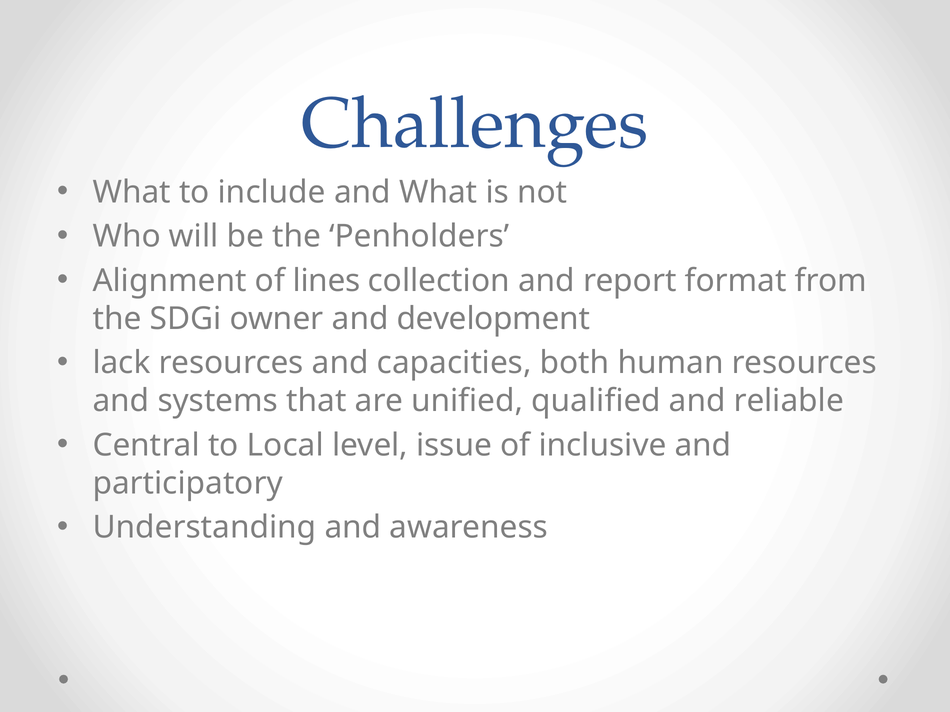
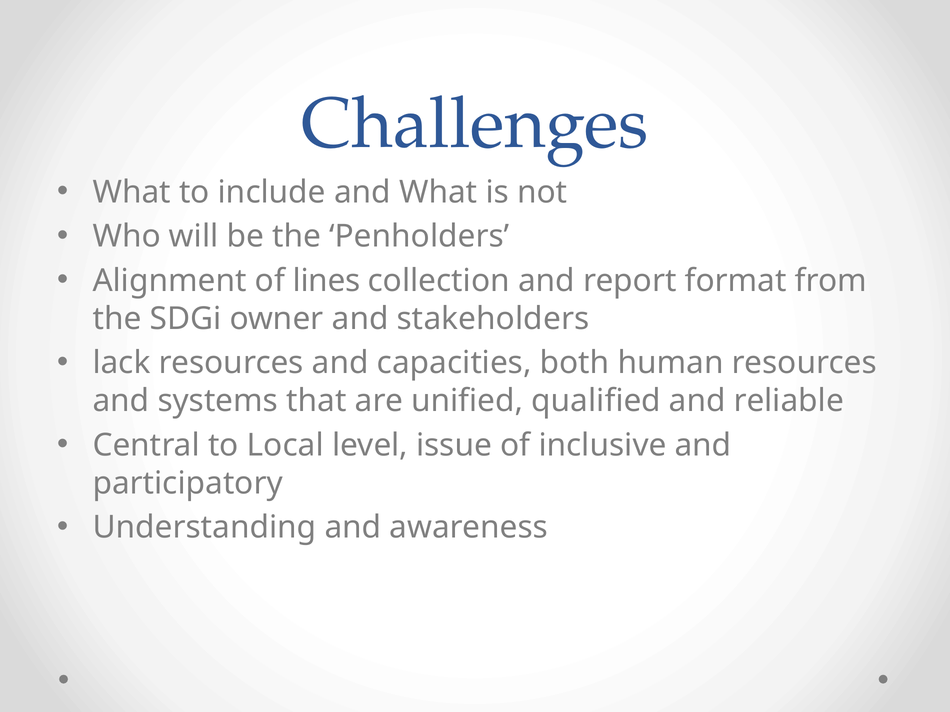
development: development -> stakeholders (493, 319)
